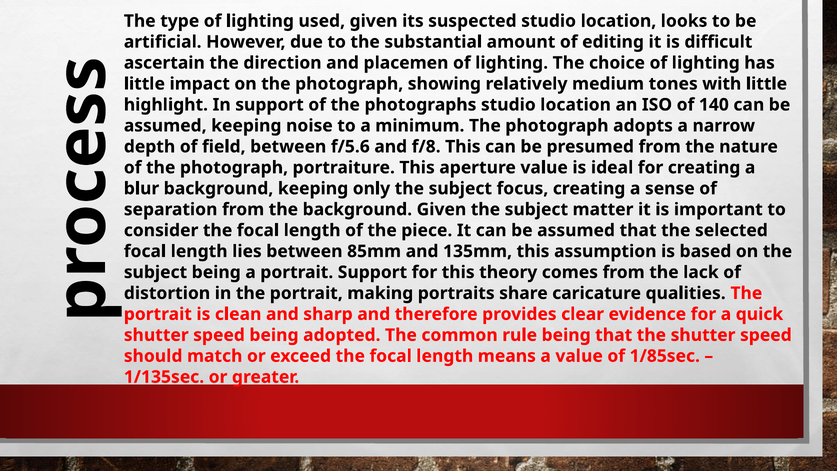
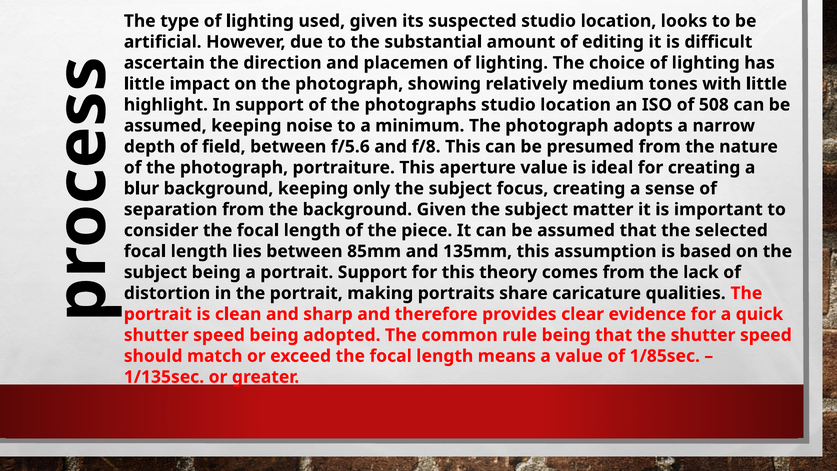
140: 140 -> 508 (714, 105)
